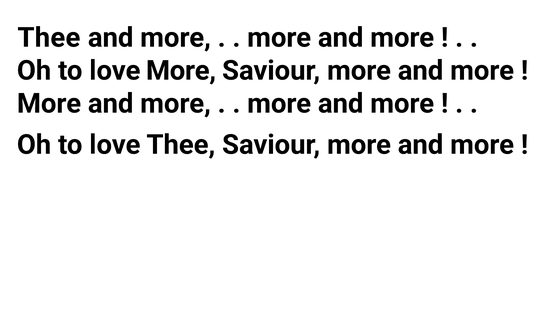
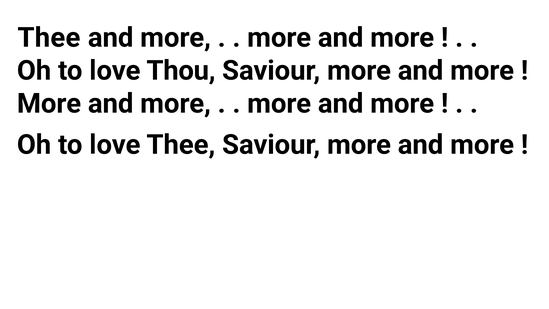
love More: More -> Thou (181, 71)
